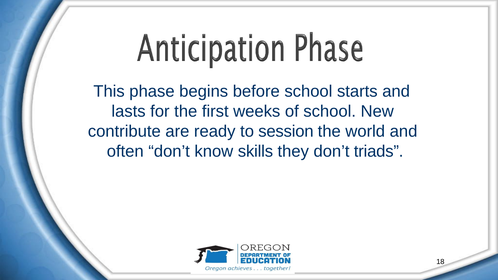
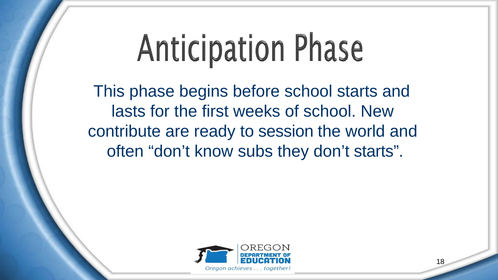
skills: skills -> subs (255, 151)
don’t triads: triads -> starts (379, 151)
